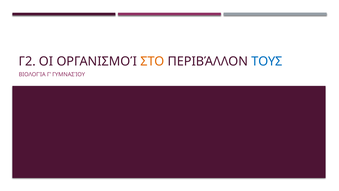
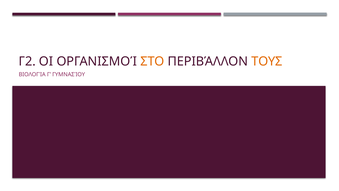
ΤΟΥΣ colour: blue -> orange (267, 61)
